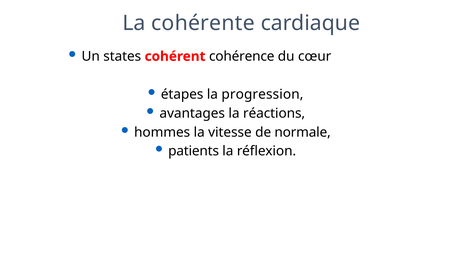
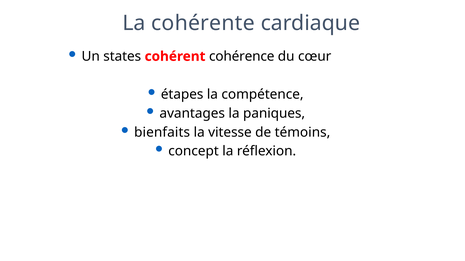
progression: progression -> compétence (263, 95)
réactions: réactions -> paniques (274, 114)
hommes: hommes -> bienfaits (162, 133)
normale: normale -> témoins (303, 133)
patients: patients -> concept (194, 152)
